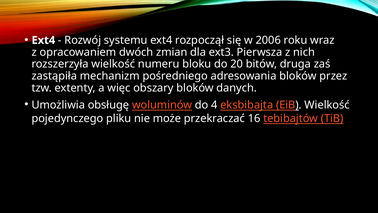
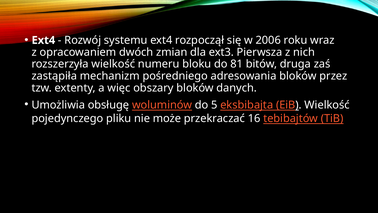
20: 20 -> 81 (237, 64)
4: 4 -> 5 (214, 105)
